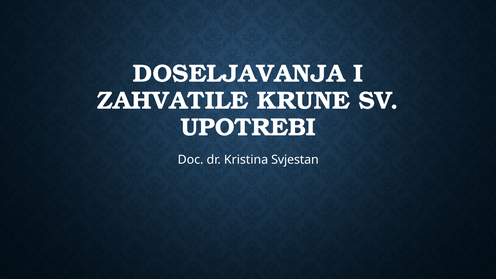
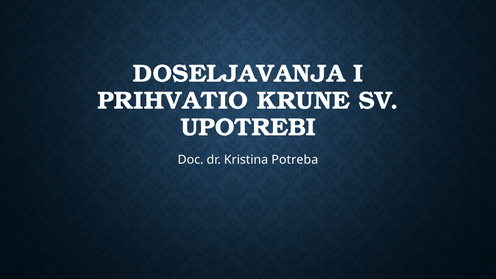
ZAHVATILE: ZAHVATILE -> PRIHVATIO (173, 101)
Svjestan: Svjestan -> Potreba (295, 160)
